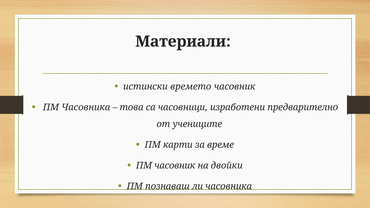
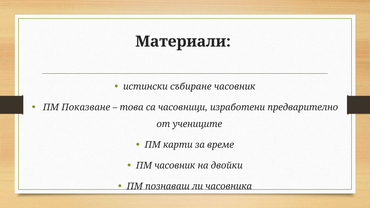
времето: времето -> събиране (191, 87)
ПМ Часовника: Часовника -> Показване (86, 107)
